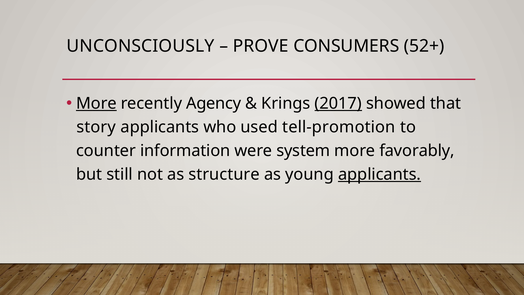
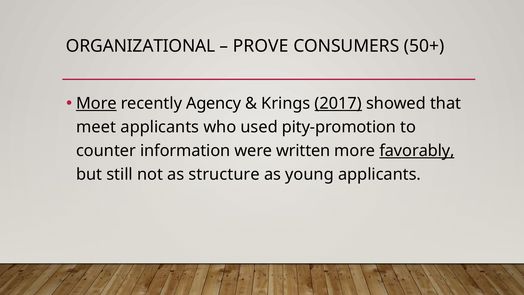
UNCONSCIOUSLY: UNCONSCIOUSLY -> ORGANIZATIONAL (141, 46)
52+: 52+ -> 50+ (424, 46)
story: story -> meet (96, 127)
tell-promotion: tell-promotion -> pity-promotion (339, 127)
system: system -> written (303, 151)
favorably underline: none -> present (417, 151)
applicants underline: present -> none (380, 174)
